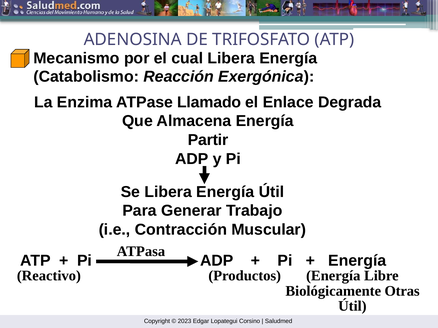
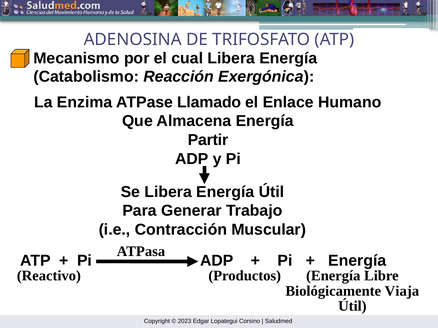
Degrada: Degrada -> Humano (350, 102)
Otras: Otras -> Viaja (402, 291)
